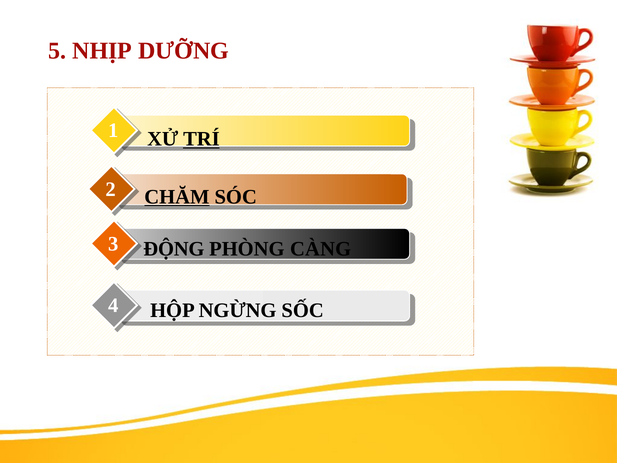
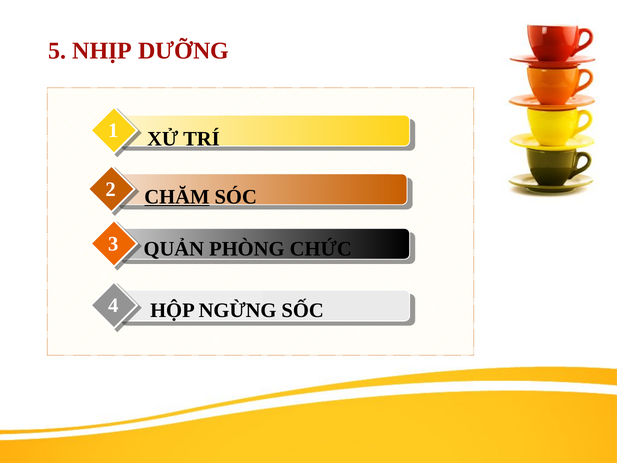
TRÍ underline: present -> none (201, 139)
ĐỘNG: ĐỘNG -> QUẢN (174, 249)
CÀNG: CÀNG -> CHỨC (321, 249)
